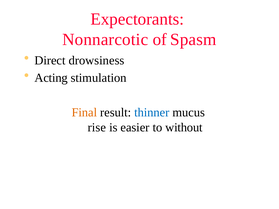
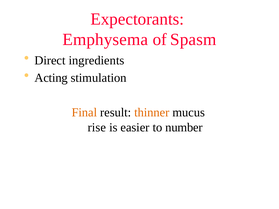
Nonnarcotic: Nonnarcotic -> Emphysema (105, 40)
drowsiness: drowsiness -> ingredients (96, 61)
thinner colour: blue -> orange (152, 113)
without: without -> number (184, 127)
